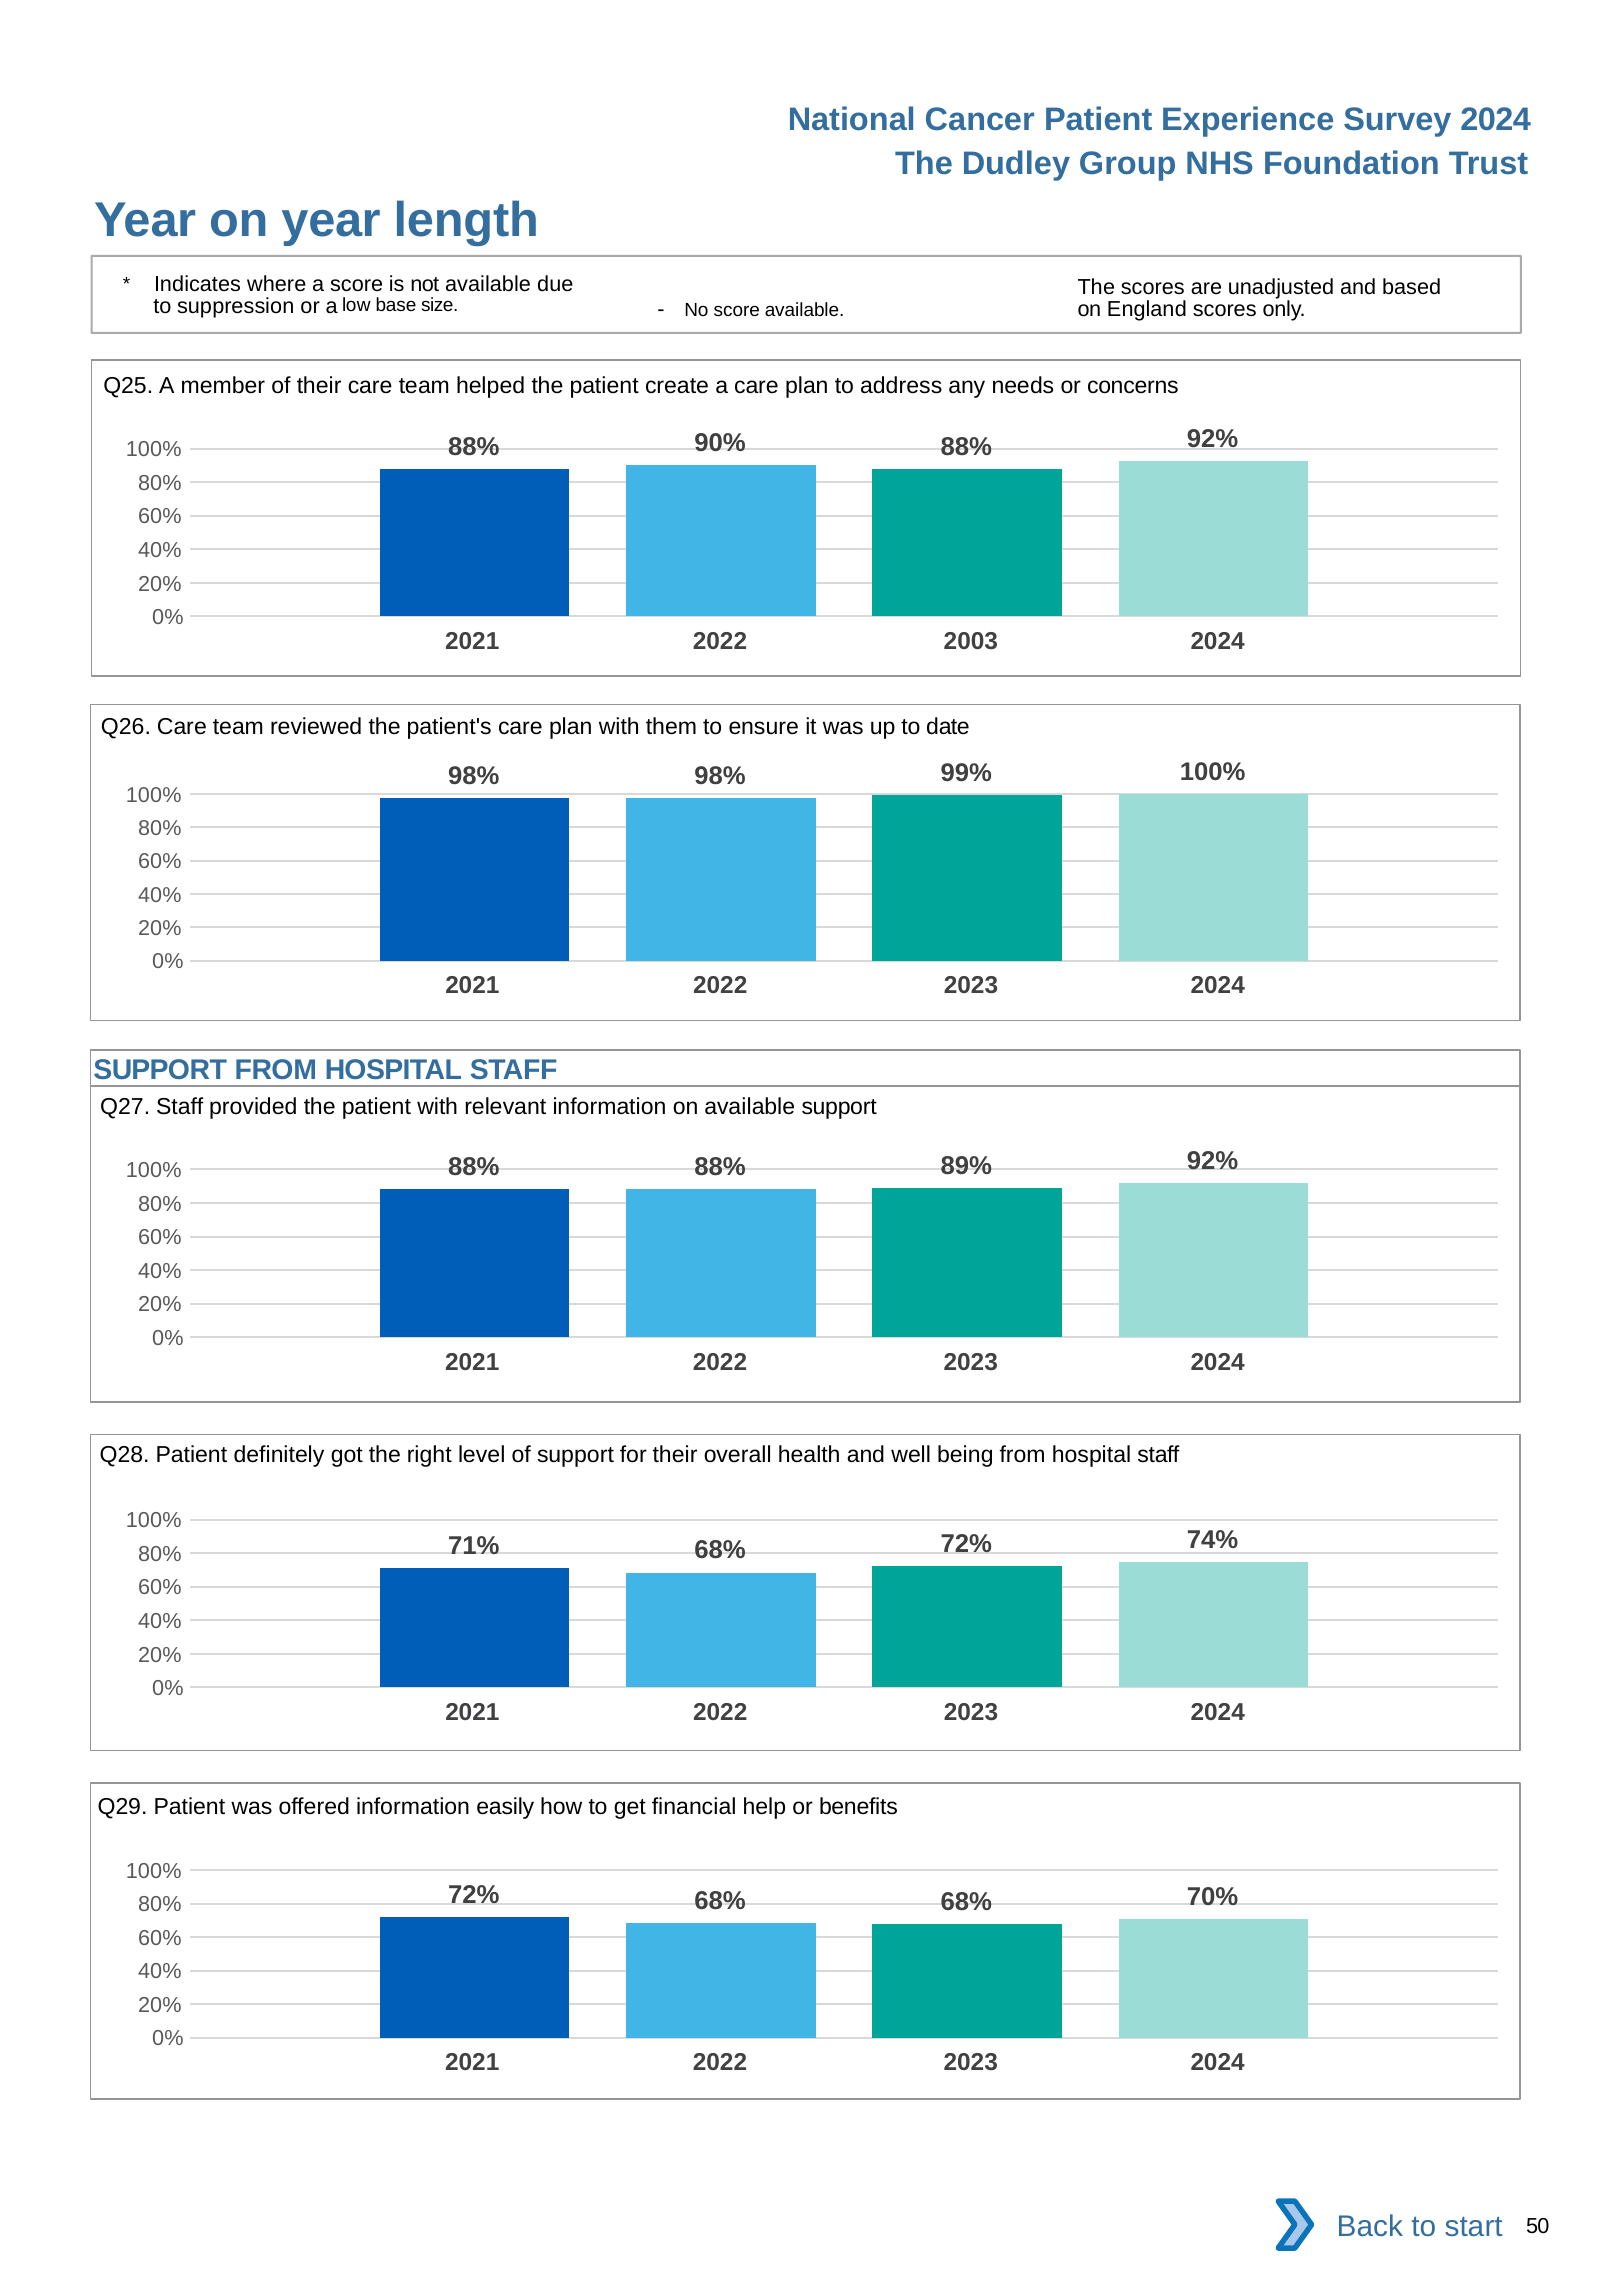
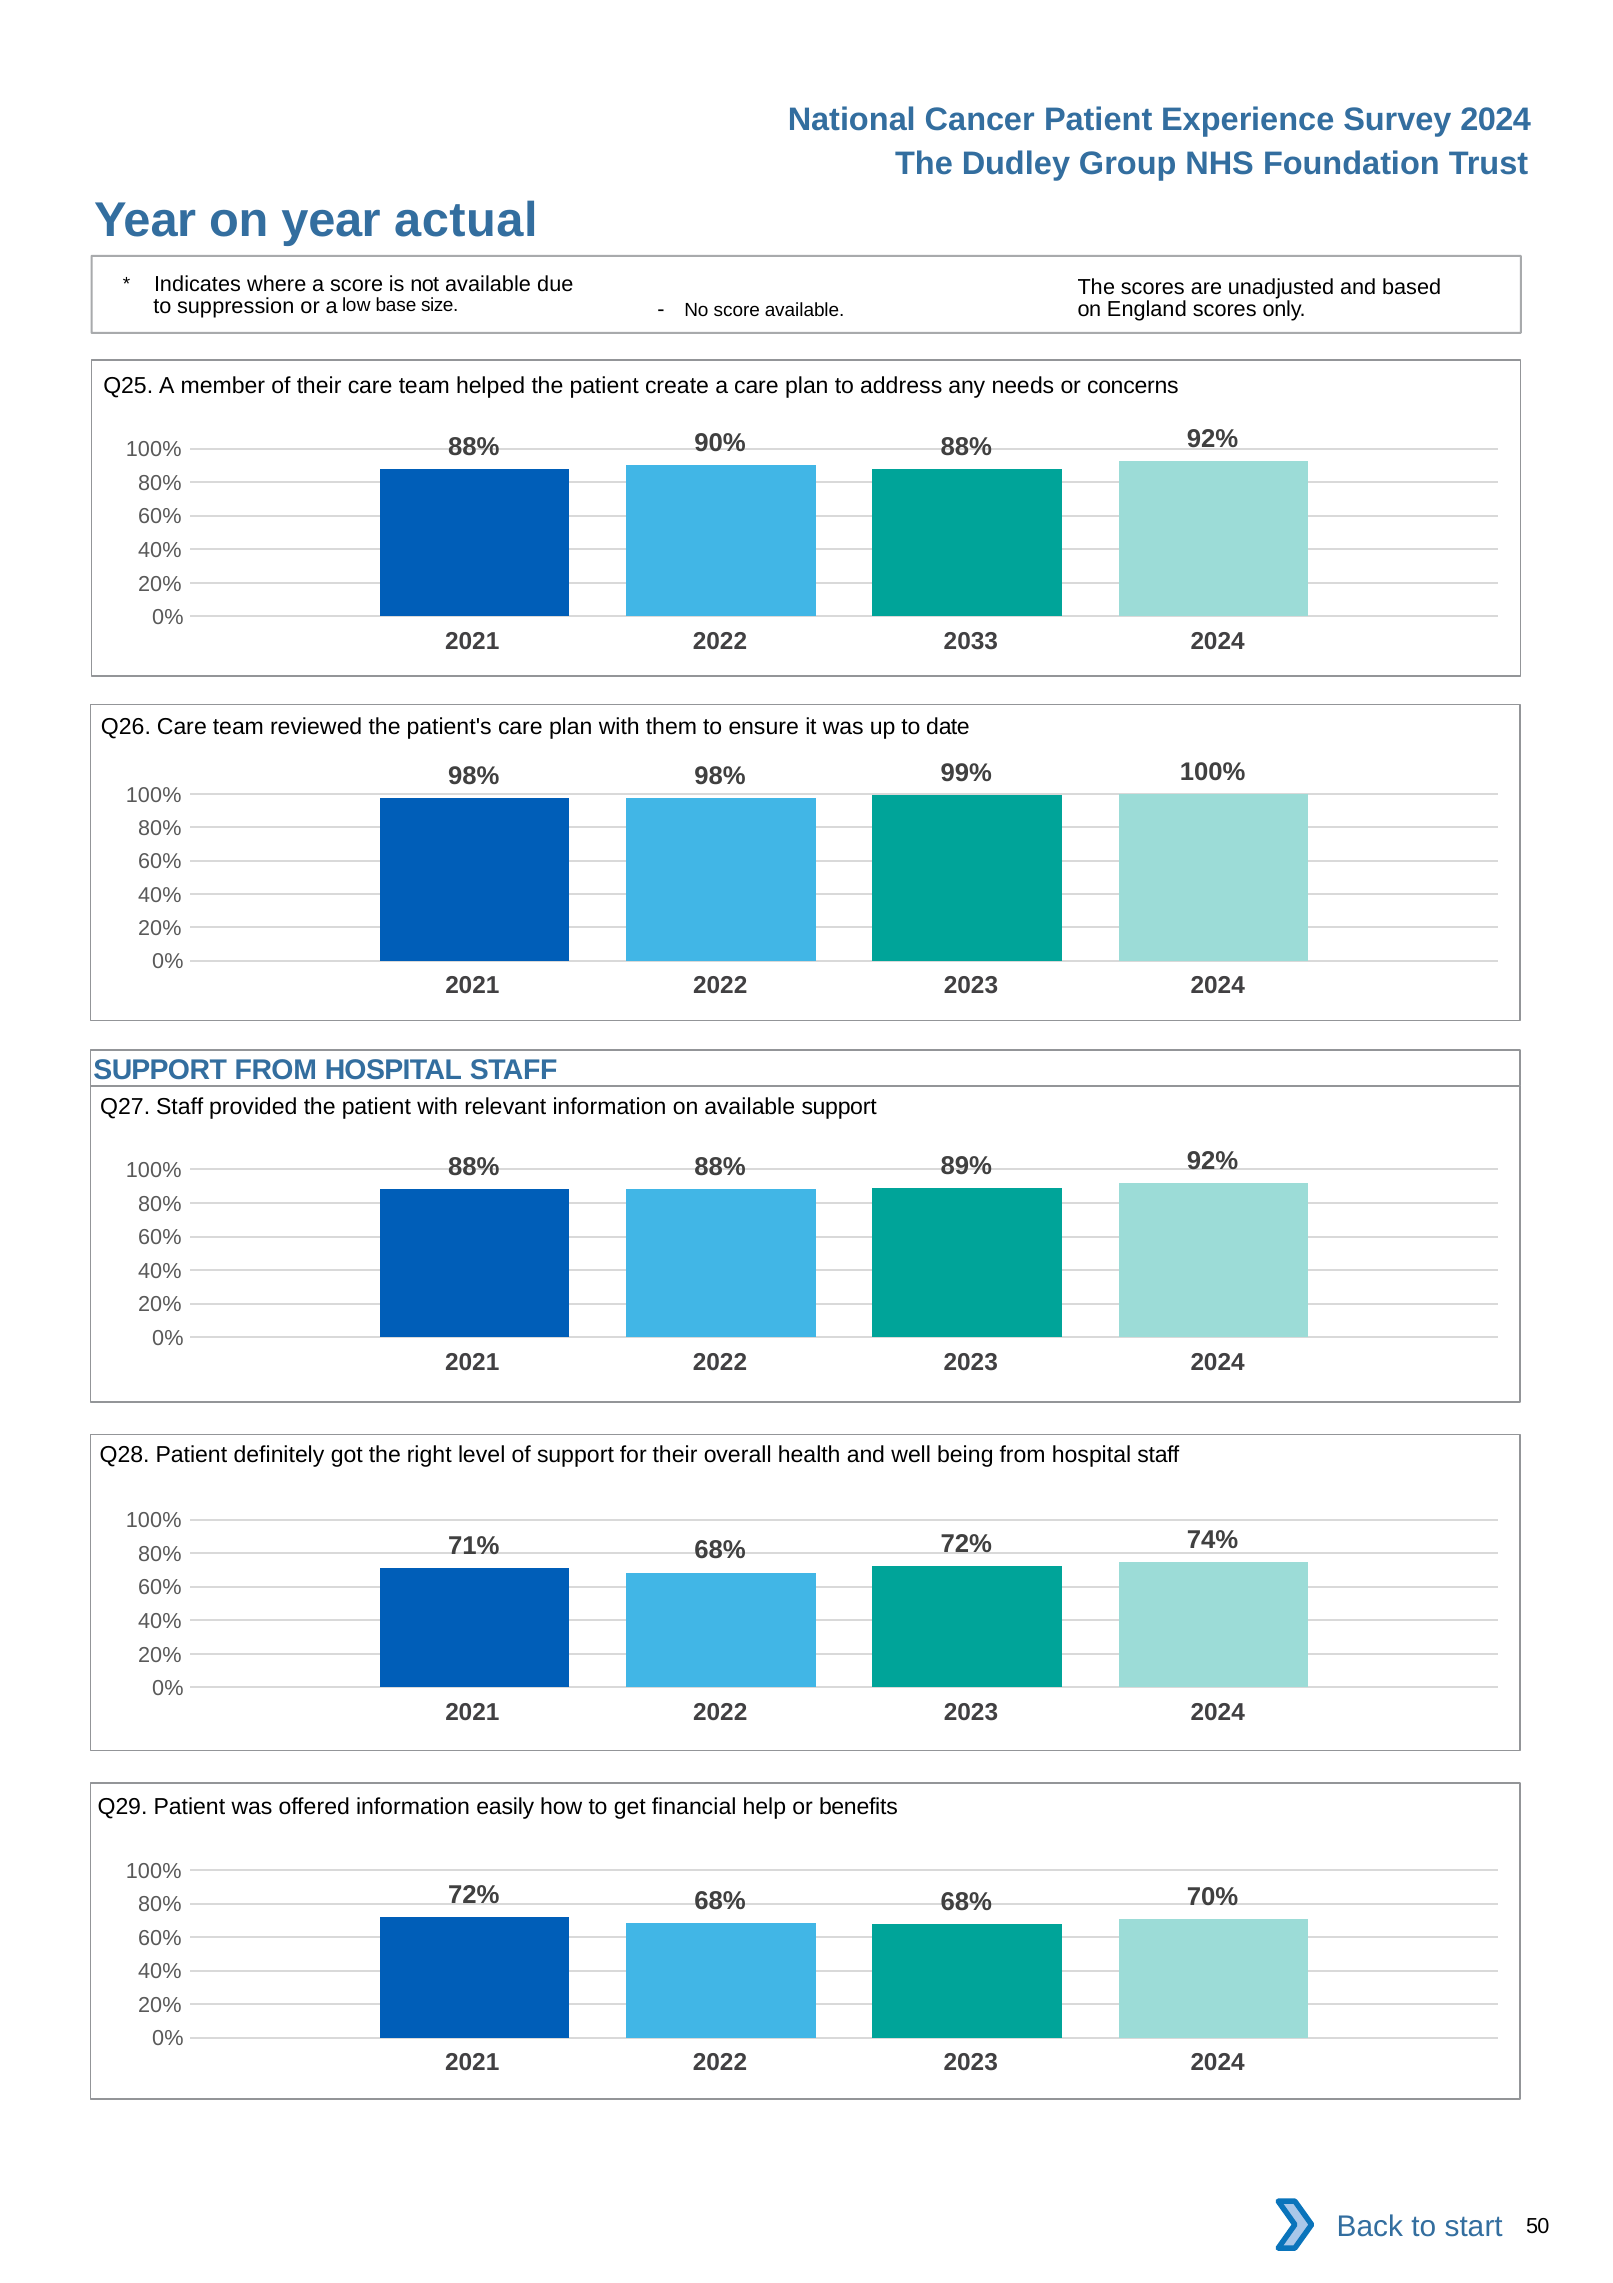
length: length -> actual (466, 220)
2003: 2003 -> 2033 (971, 641)
